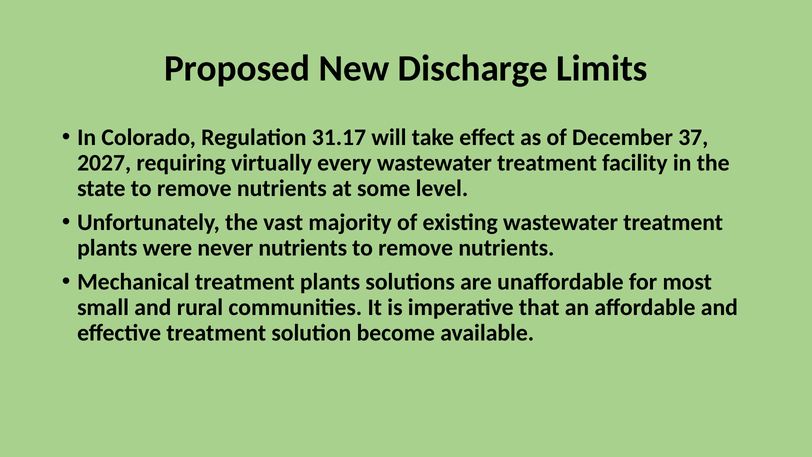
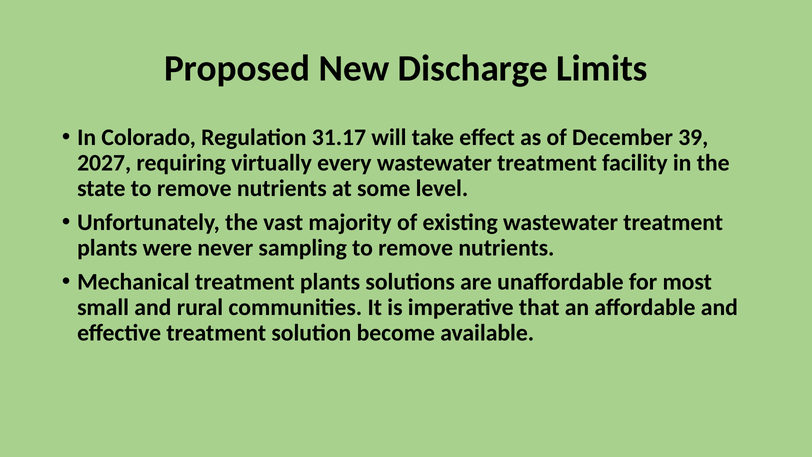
37: 37 -> 39 (693, 137)
never nutrients: nutrients -> sampling (303, 248)
